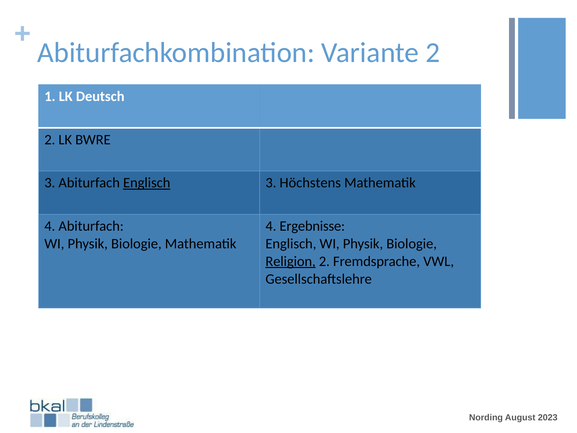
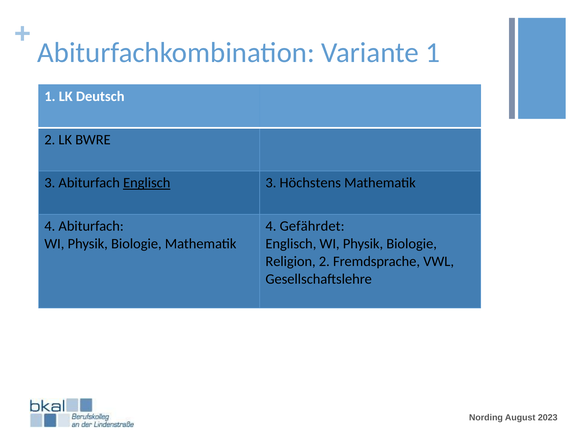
Variante 2: 2 -> 1 (433, 53)
Ergebnisse: Ergebnisse -> Gefährdet (312, 226)
Religion underline: present -> none (291, 261)
